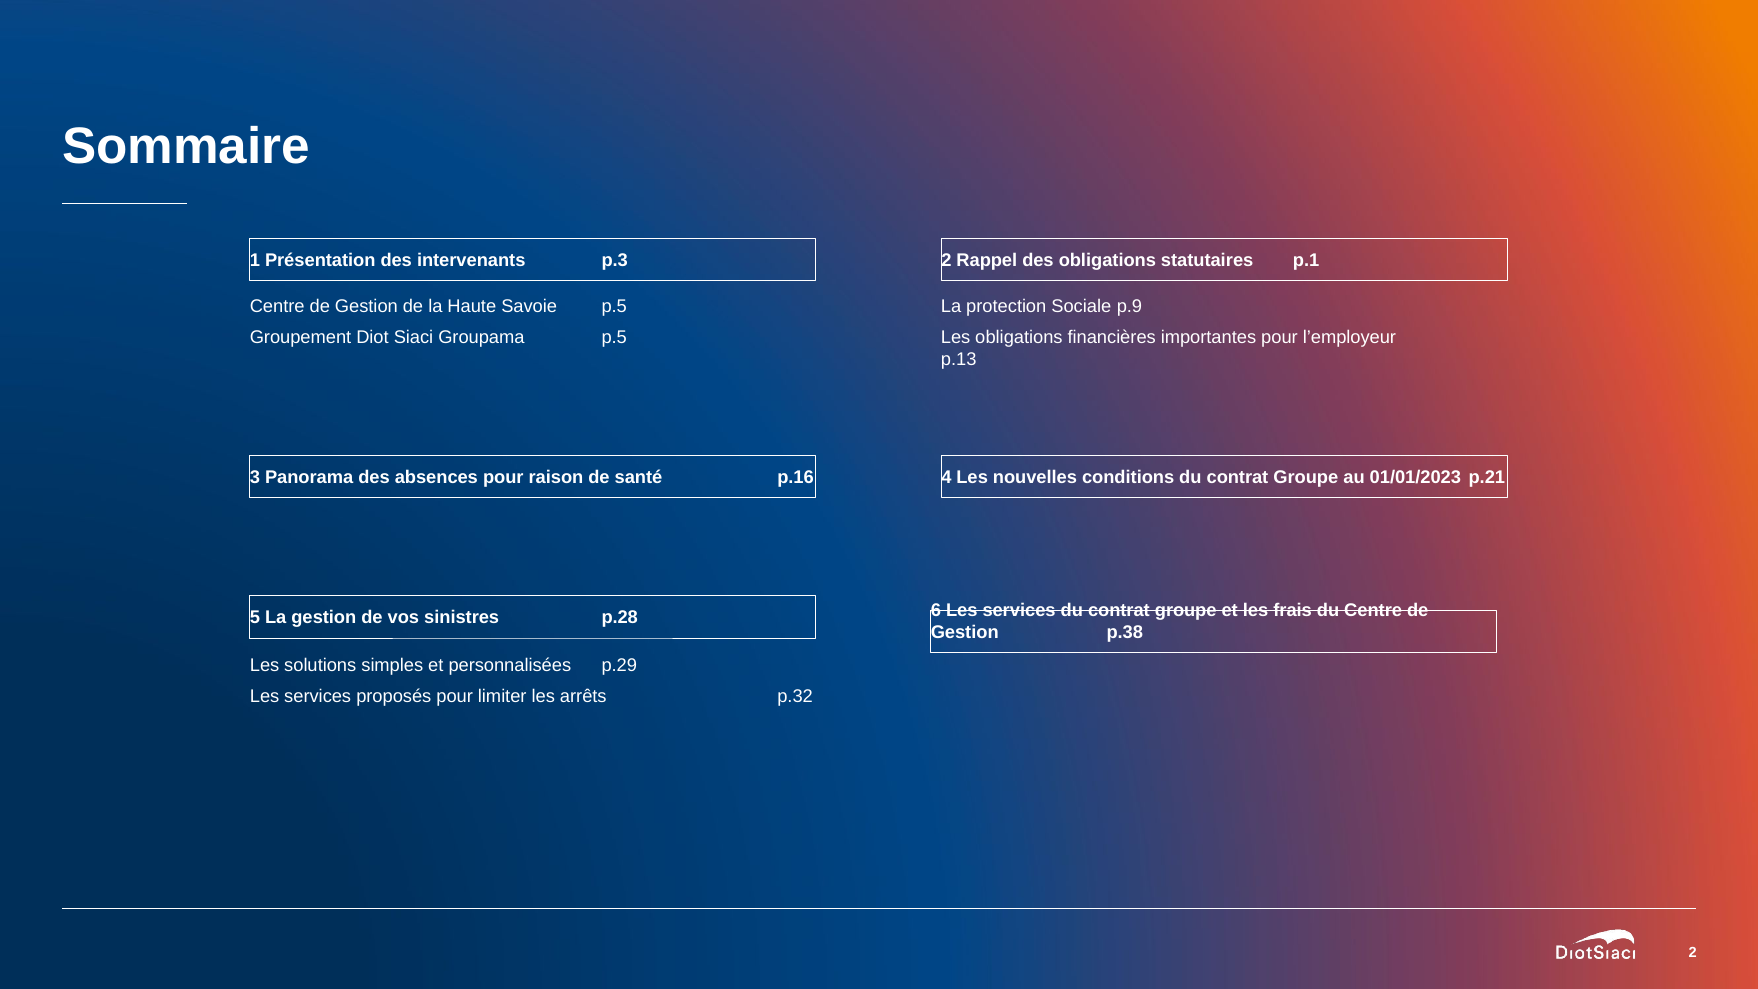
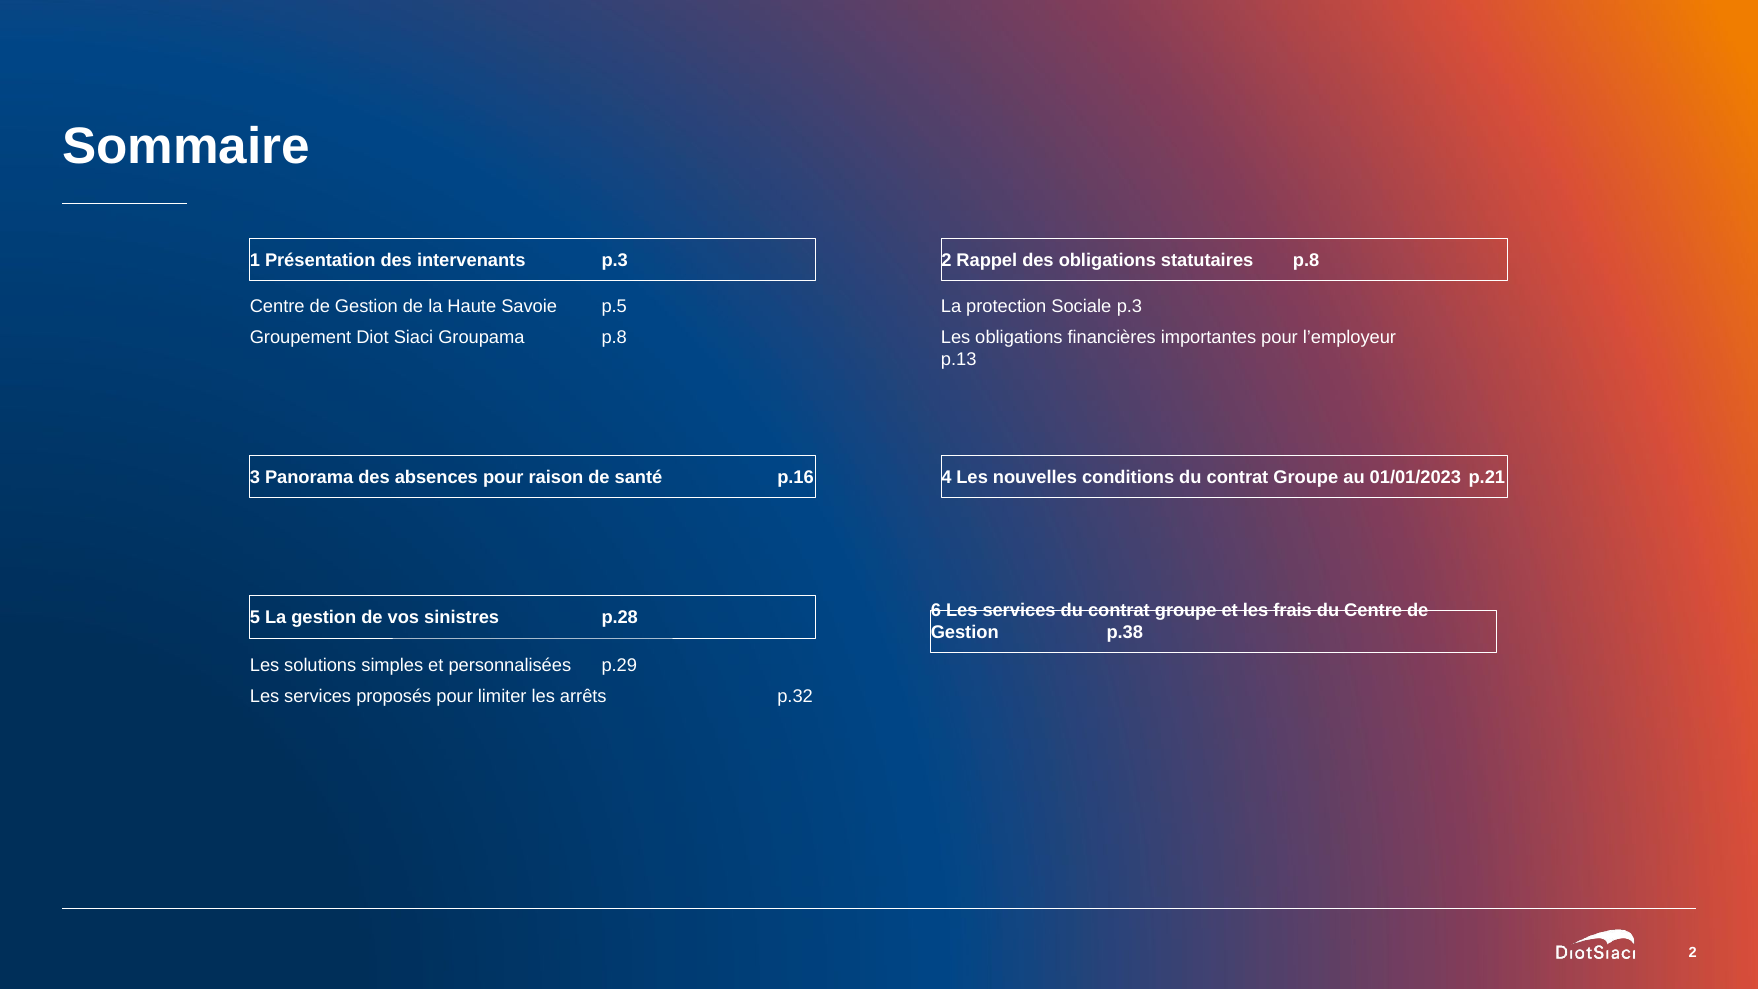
statutaires p.1: p.1 -> p.8 (1306, 261)
Sociale p.9: p.9 -> p.3 (1129, 307)
Groupama p.5: p.5 -> p.8 (614, 338)
